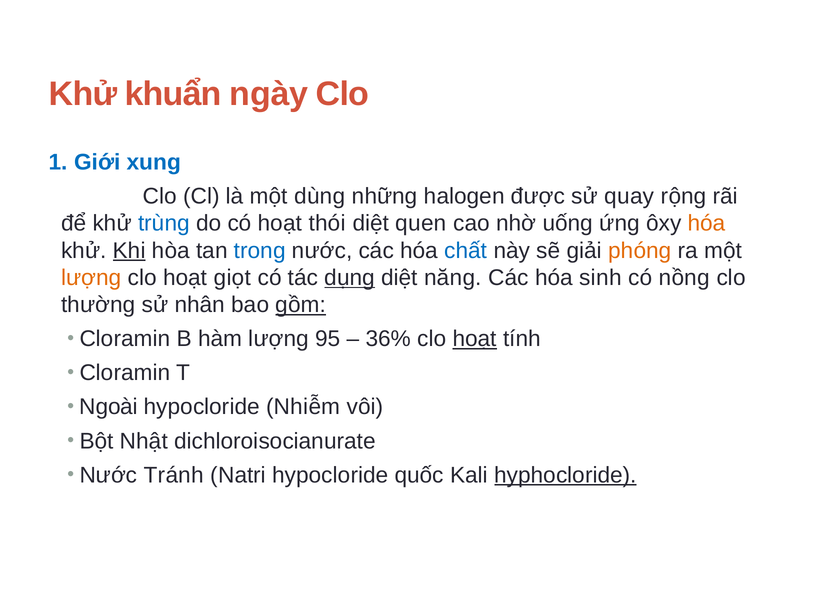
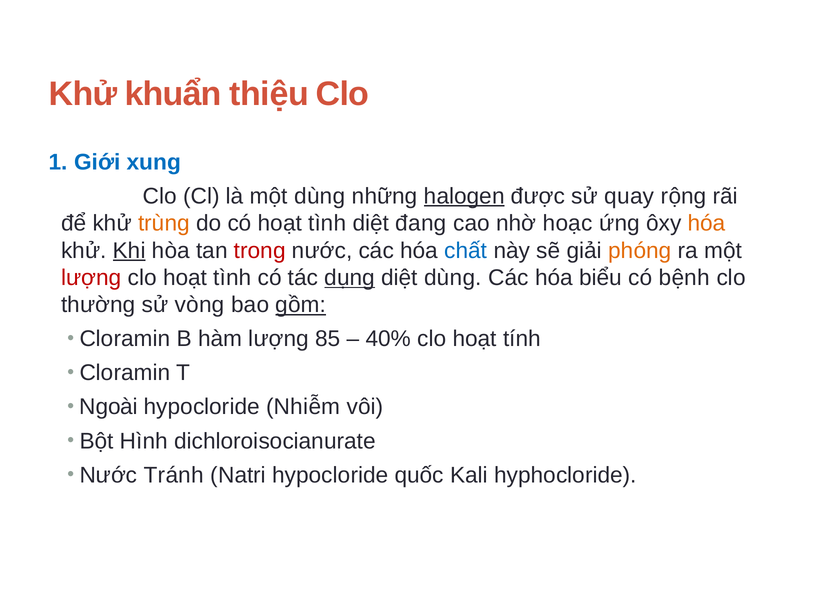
ngày: ngày -> thiệu (269, 94)
halogen underline: none -> present (464, 196)
trùng colour: blue -> orange (164, 223)
có hoạt thói: thói -> tình (327, 223)
quen: quen -> đang (421, 223)
uống: uống -> hoạc (568, 223)
trong colour: blue -> red (260, 251)
lượng colour: orange -> red (91, 278)
clo hoạt giọt: giọt -> tình (232, 278)
diệt năng: năng -> dùng (453, 278)
sinh: sinh -> biểu (601, 278)
nồng: nồng -> bệnh (684, 278)
nhân: nhân -> vòng (200, 305)
95: 95 -> 85 (328, 339)
36%: 36% -> 40% (388, 339)
hoạt underline: present -> none (475, 339)
Nhật: Nhật -> Hình (144, 441)
hyphocloride underline: present -> none (565, 475)
